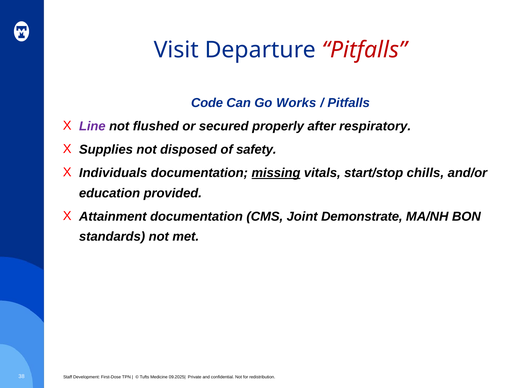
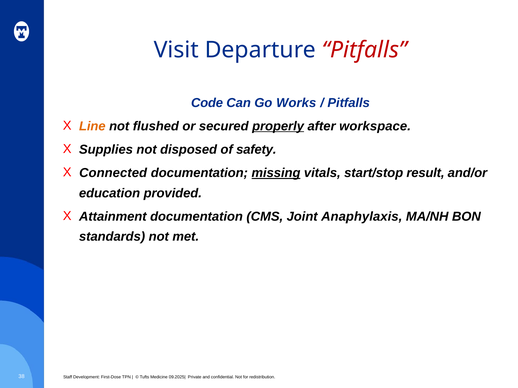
Line colour: purple -> orange (92, 126)
properly underline: none -> present (278, 126)
respiratory: respiratory -> workspace (375, 126)
Individuals: Individuals -> Connected (113, 173)
chills: chills -> result (425, 173)
Demonstrate: Demonstrate -> Anaphylaxis (362, 217)
